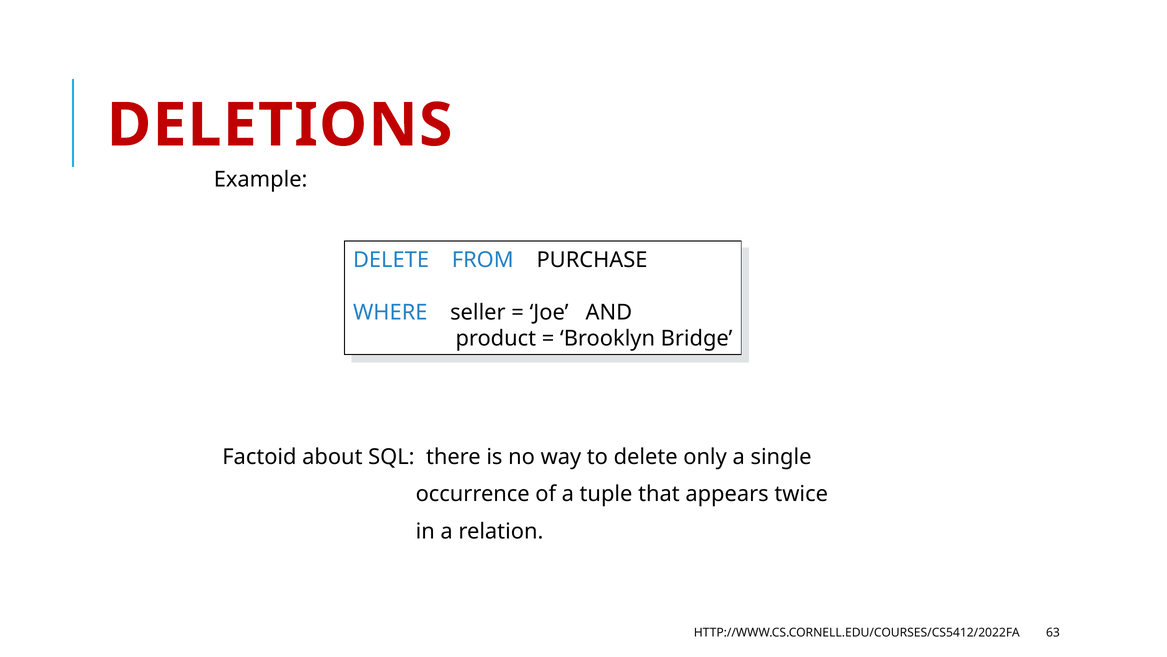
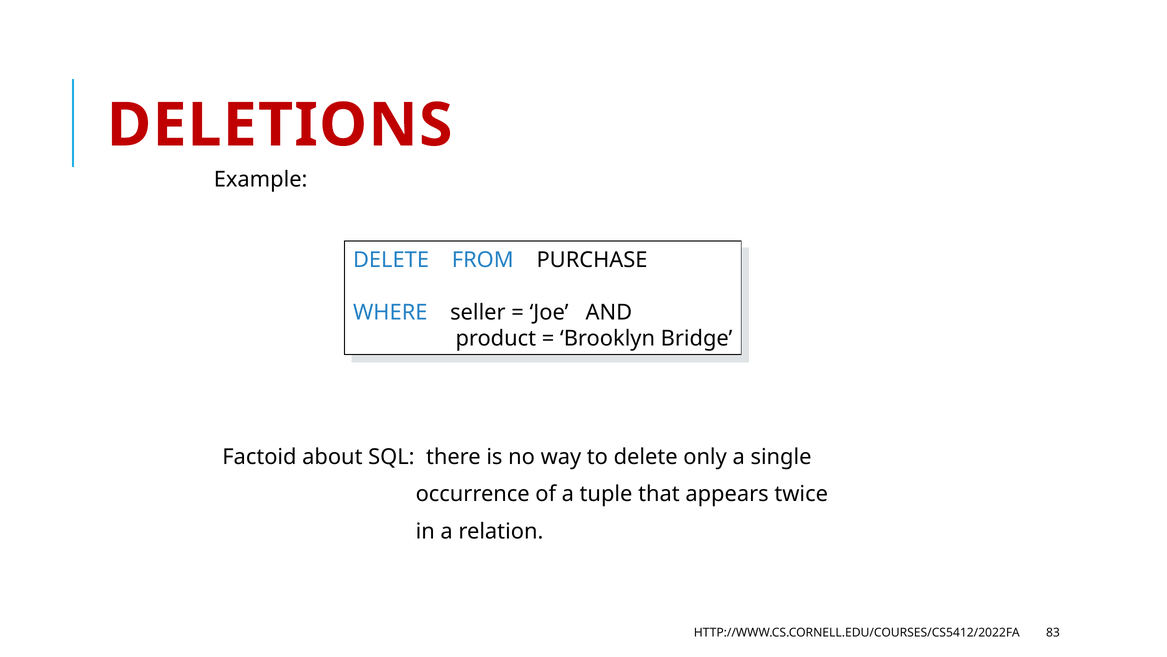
63: 63 -> 83 (1053, 632)
